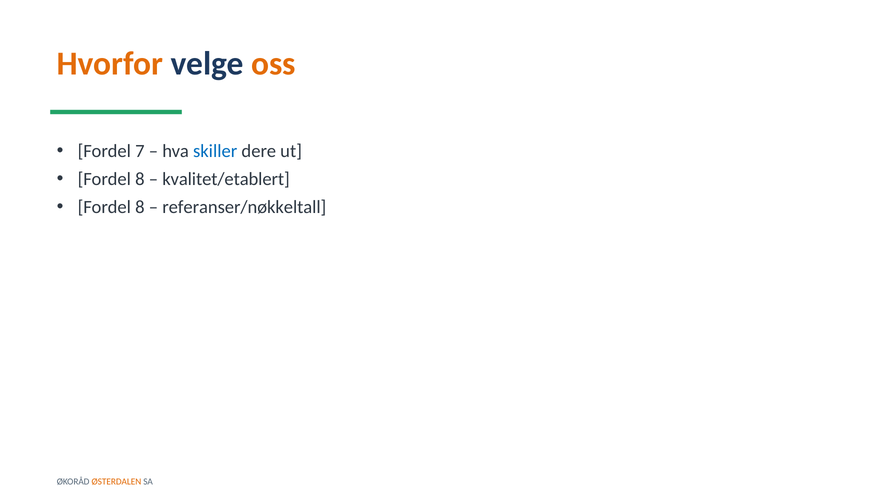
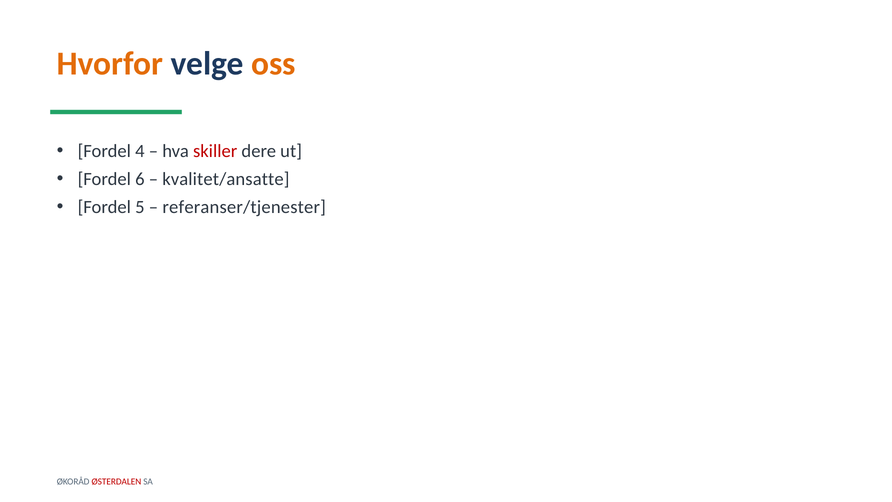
7: 7 -> 4 (140, 151)
skiller colour: blue -> red (215, 151)
8: 8 -> 6 (140, 179)
kvalitet/etablert: kvalitet/etablert -> kvalitet/ansatte (226, 179)
8: 8 -> 5 (140, 207)
referanser/nøkkeltall: referanser/nøkkeltall -> referanser/tjenester (244, 207)
ØSTERDALEN colour: orange -> red (116, 481)
